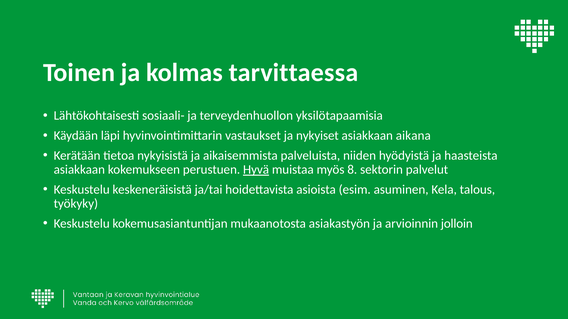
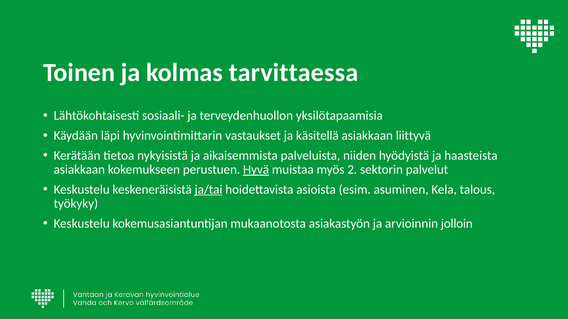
nykyiset: nykyiset -> käsitellä (317, 136)
aikana: aikana -> liittyvä (413, 136)
8: 8 -> 2 (352, 170)
ja/tai underline: none -> present (209, 190)
